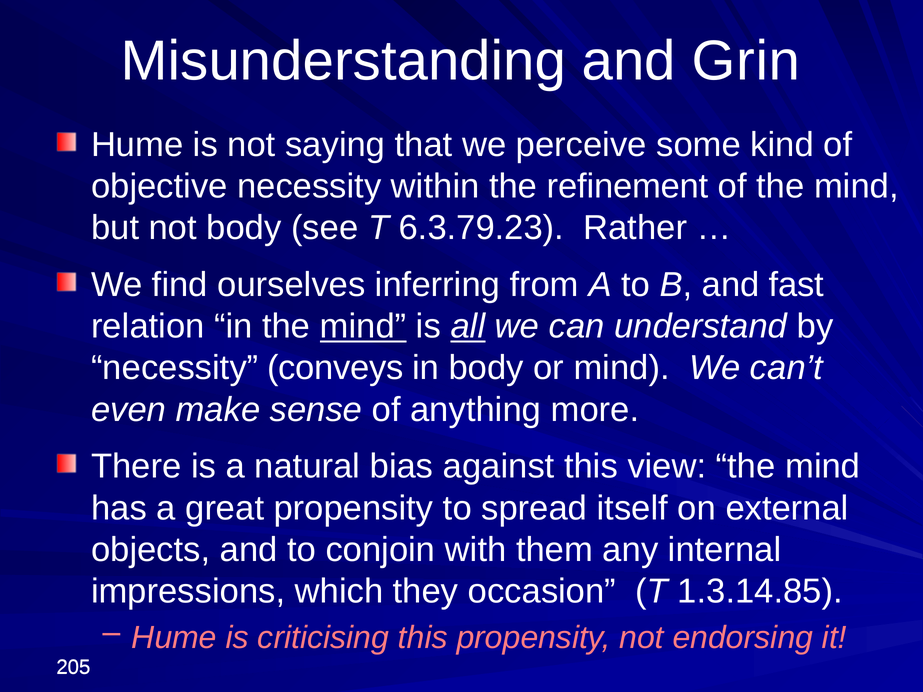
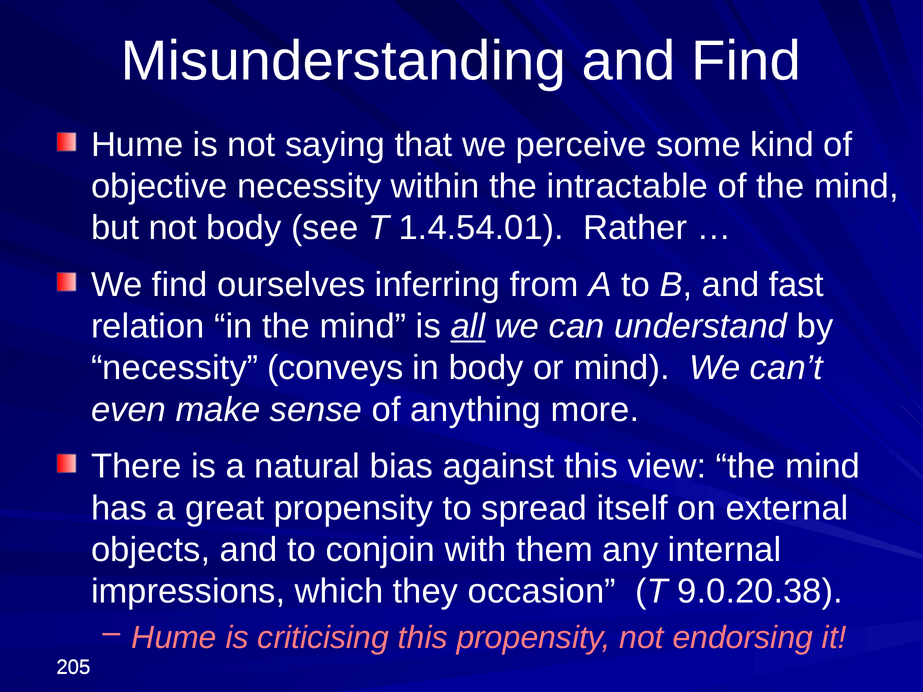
and Grin: Grin -> Find (746, 61)
refinement: refinement -> intractable (627, 187)
6.3.79.23: 6.3.79.23 -> 1.4.54.01 (481, 228)
mind underline: present -> none (363, 327)
1.3.14.85: 1.3.14.85 -> 9.0.20.38 (760, 591)
